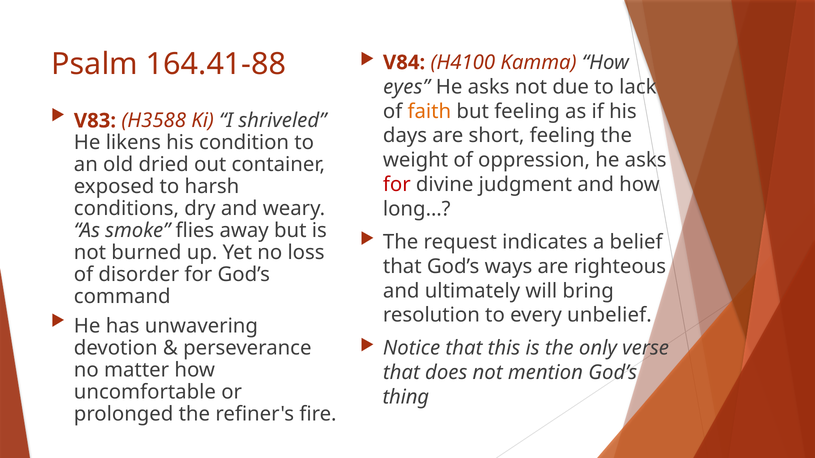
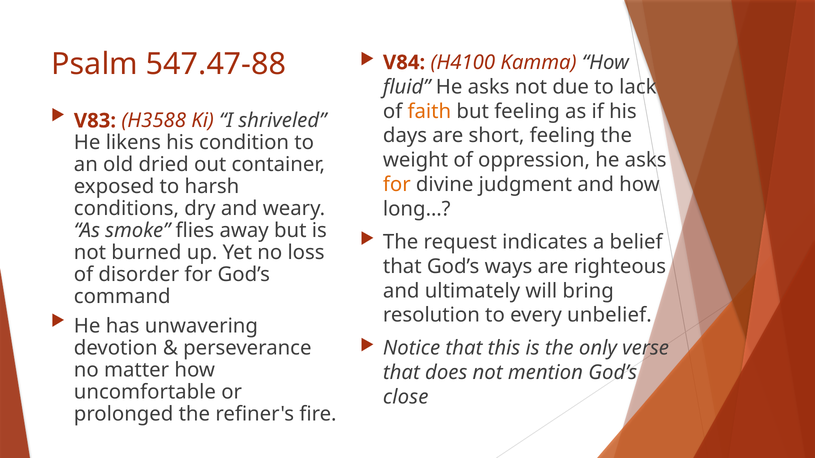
164.41-88: 164.41-88 -> 547.47-88 (216, 64)
eyes: eyes -> fluid (407, 87)
for colour: red -> orange (397, 185)
thing: thing -> close (406, 397)
